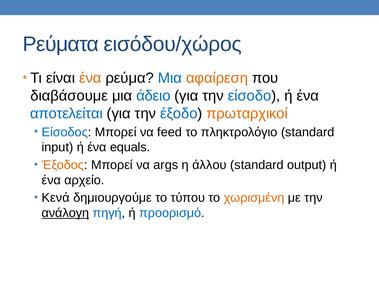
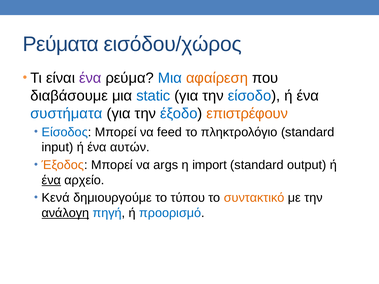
ένα colour: orange -> purple (90, 78)
άδειο: άδειο -> static (153, 96)
αποτελείται: αποτελείται -> συστήματα (66, 113)
πρωταρχικοί: πρωταρχικοί -> επιστρέφουν (247, 113)
equals: equals -> αυτών (130, 147)
άλλου: άλλου -> import (210, 165)
ένα underline: none -> present (51, 180)
χωρισμένη: χωρισμένη -> συντακτικό (254, 198)
